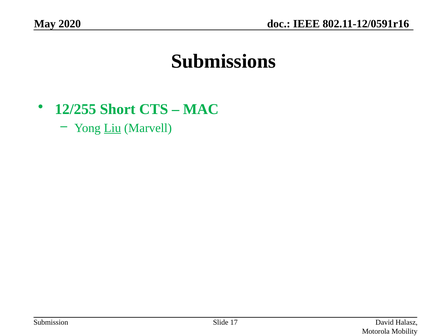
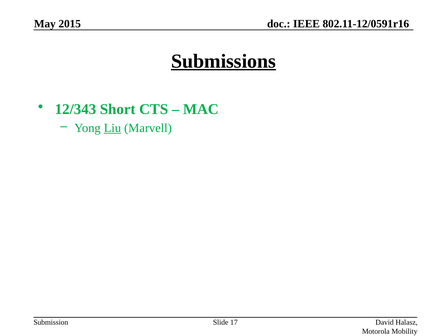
2020: 2020 -> 2015 (70, 24)
Submissions underline: none -> present (223, 61)
12/255: 12/255 -> 12/343 (75, 109)
